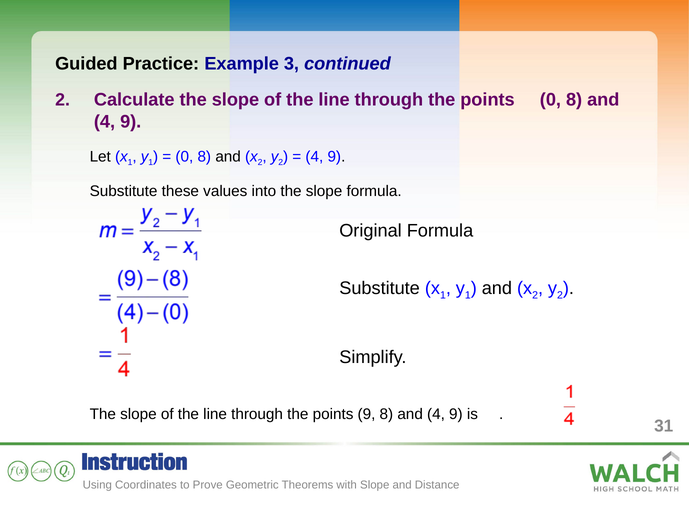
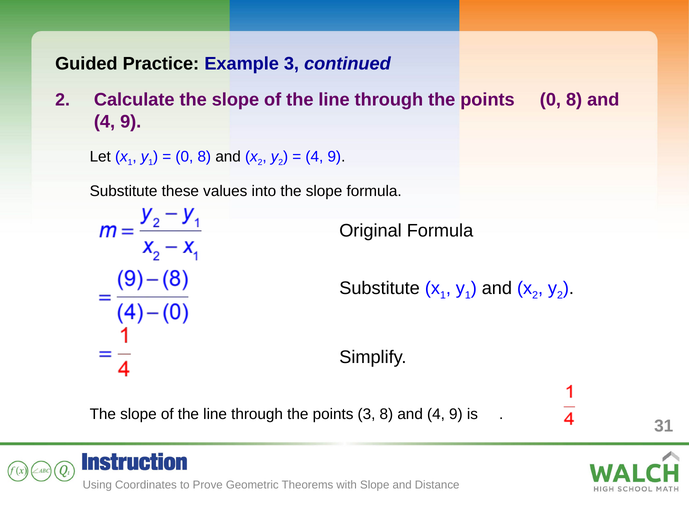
points 9: 9 -> 3 (366, 414)
